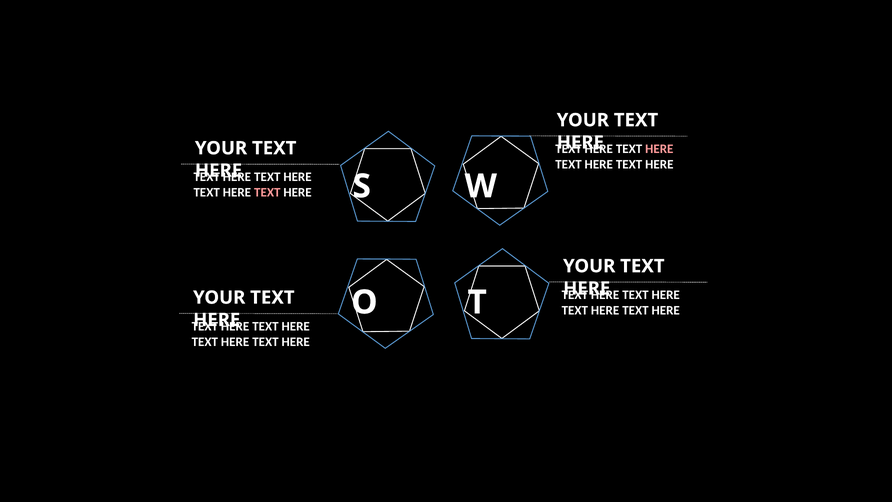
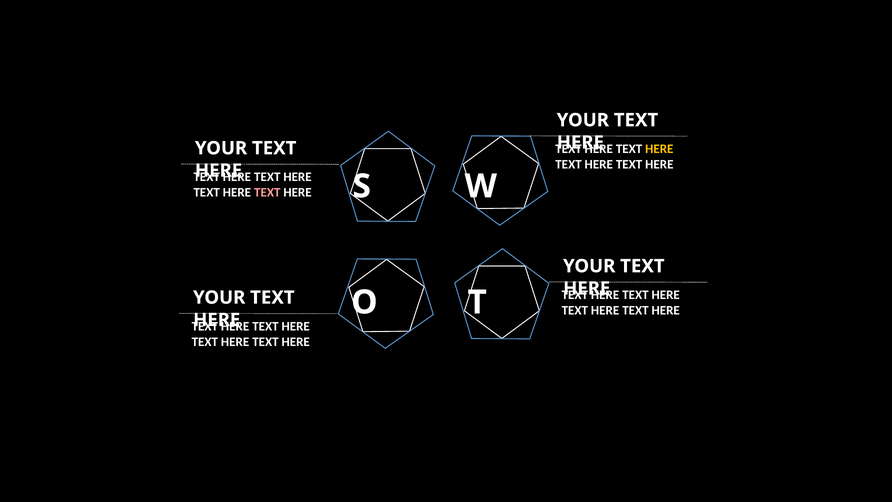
HERE colour: pink -> yellow (659, 149)
